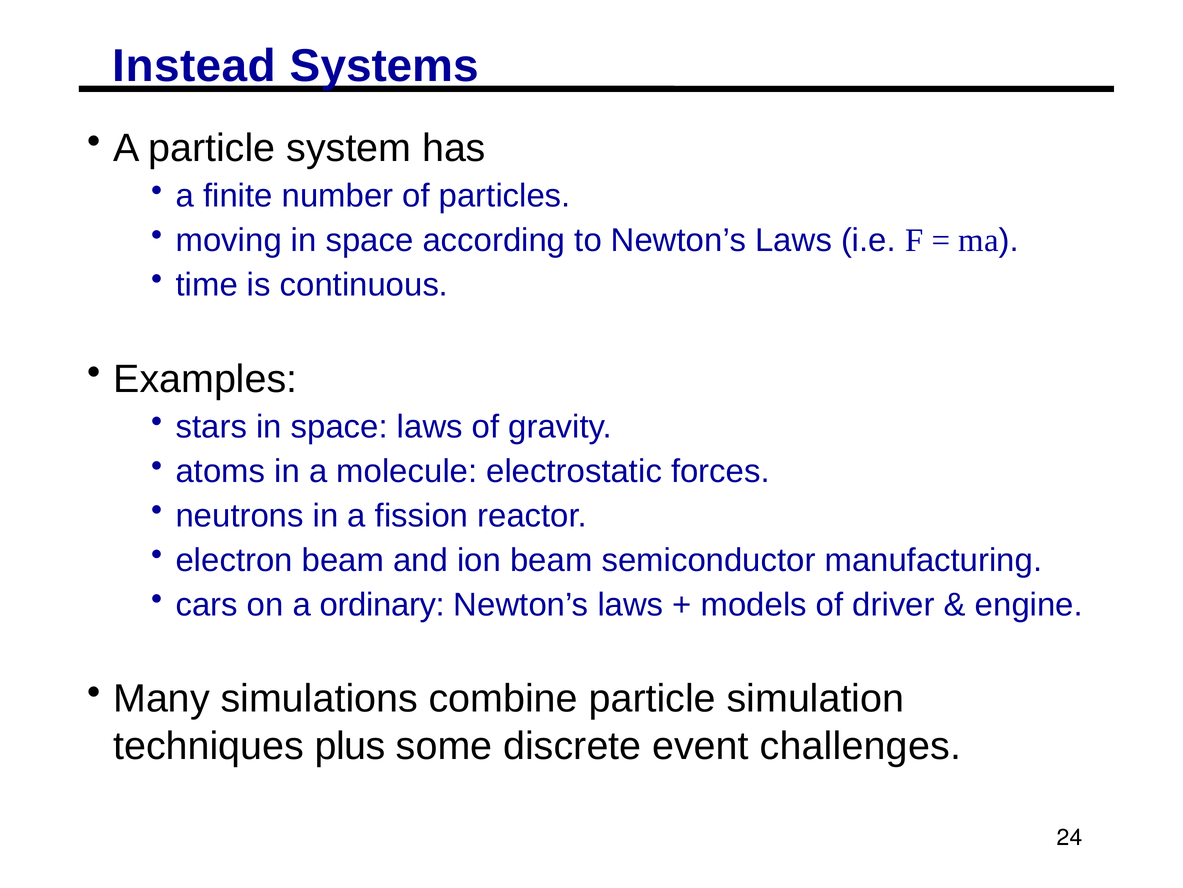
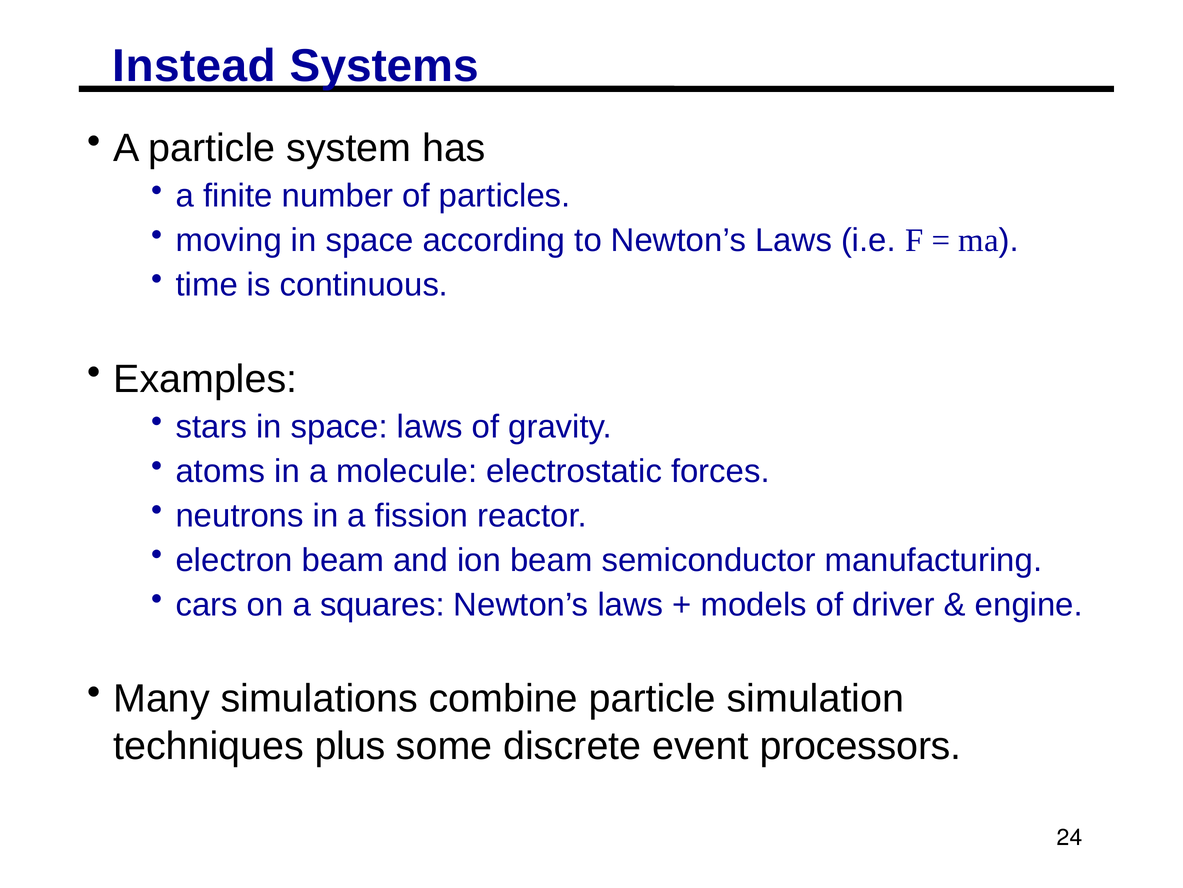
ordinary: ordinary -> squares (382, 604)
challenges: challenges -> processors (860, 746)
